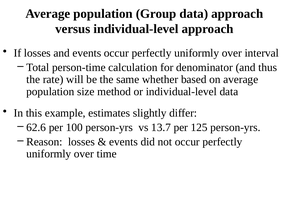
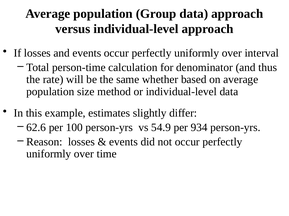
13.7: 13.7 -> 54.9 (161, 128)
125: 125 -> 934 (199, 128)
